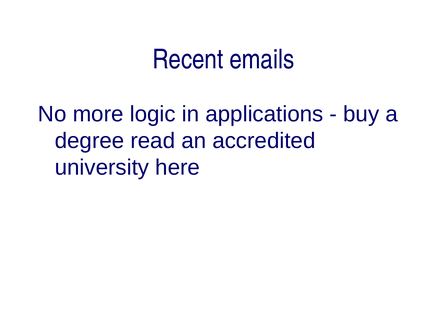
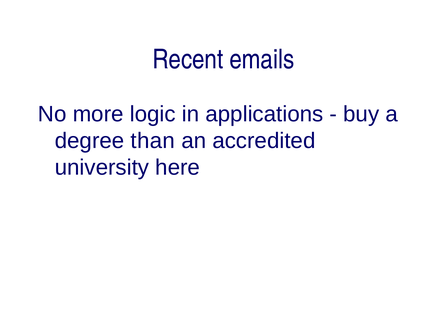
read: read -> than (153, 141)
